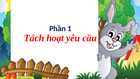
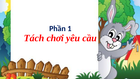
hoạt: hoạt -> chơi (55, 38)
